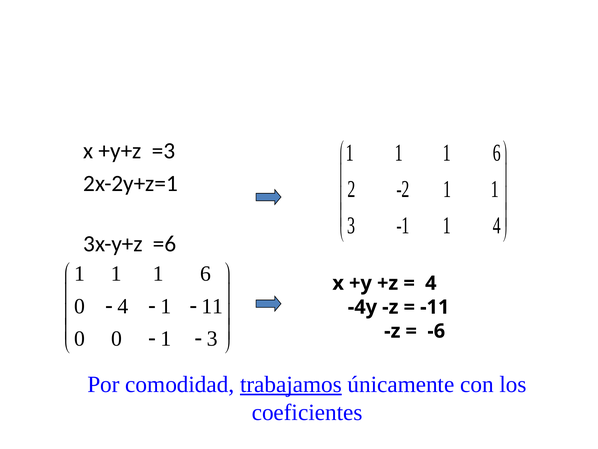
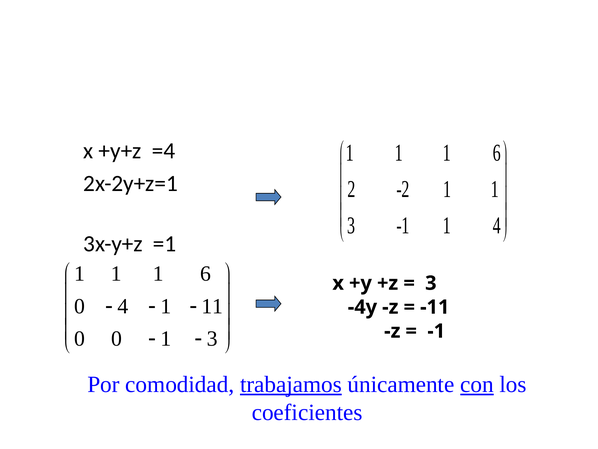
=3: =3 -> =4 (164, 151)
=6: =6 -> =1 (165, 244)
4: 4 -> 3 (431, 283)
-6: -6 -> -1 (436, 331)
con underline: none -> present (477, 384)
